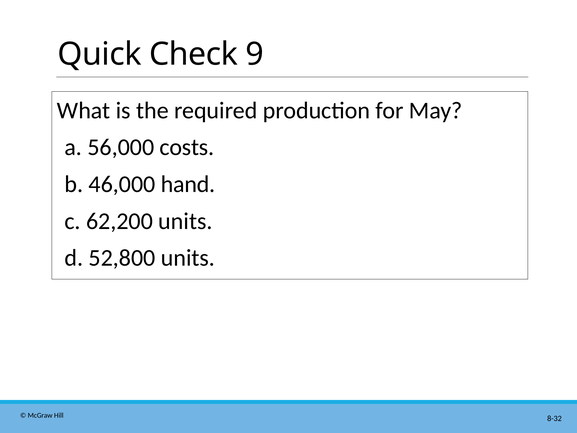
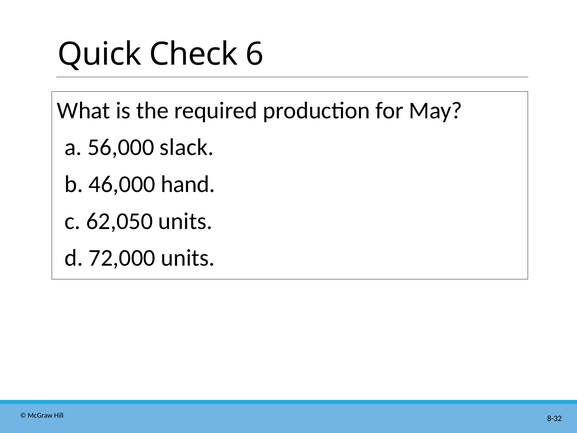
9: 9 -> 6 (255, 54)
costs: costs -> slack (187, 147)
62,200: 62,200 -> 62,050 (120, 221)
52,800: 52,800 -> 72,000 (122, 258)
